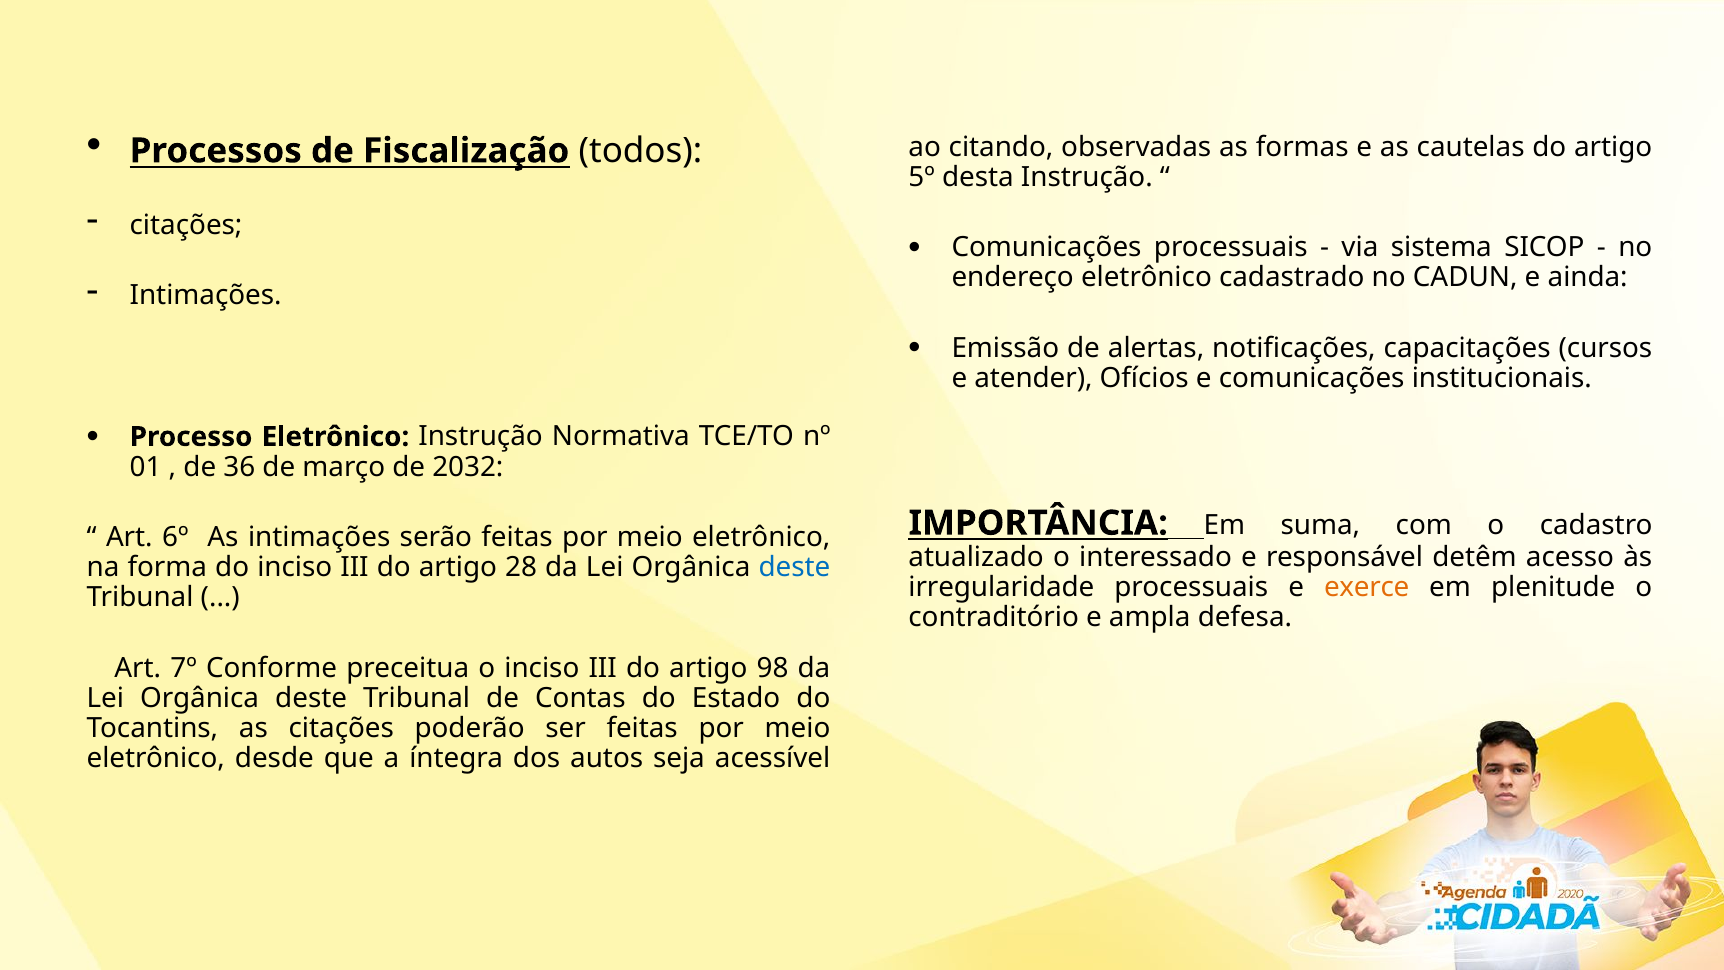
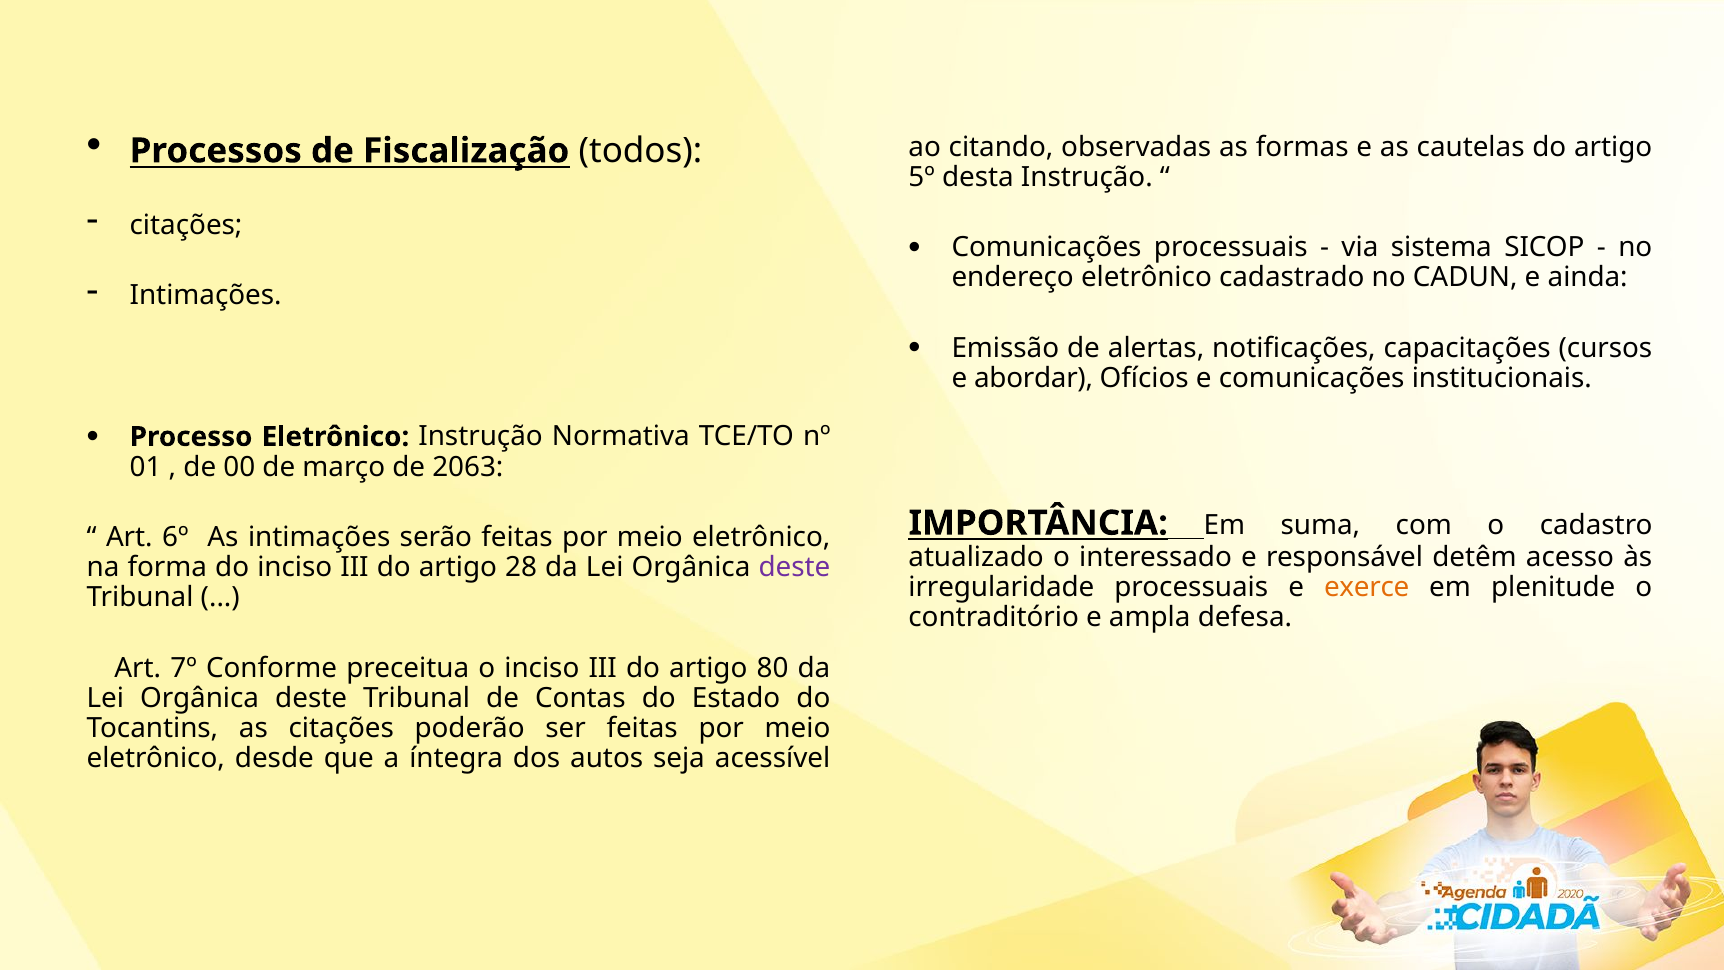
atender: atender -> abordar (1034, 378)
36: 36 -> 00 (239, 467)
2032: 2032 -> 2063 (468, 467)
deste colour: blue -> purple (794, 567)
98: 98 -> 80 (773, 668)
